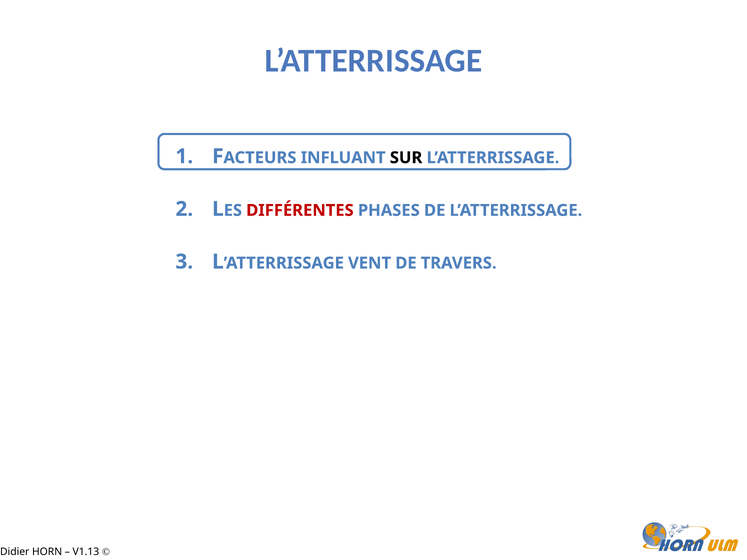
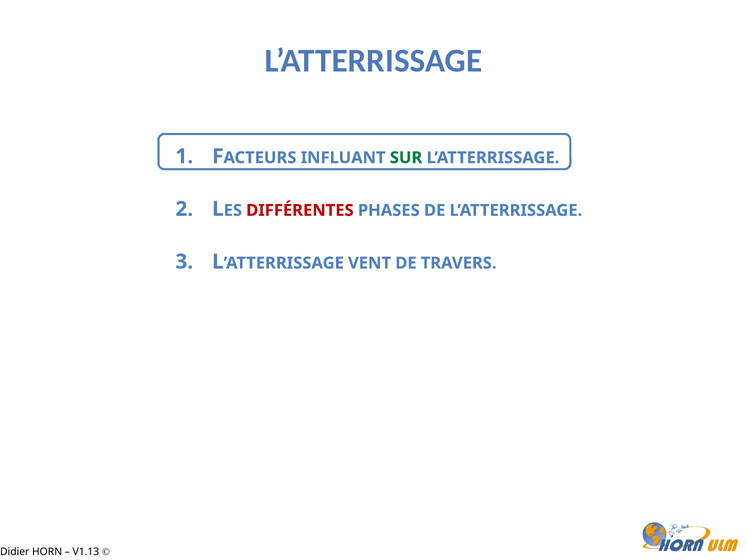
SUR colour: black -> green (406, 158)
